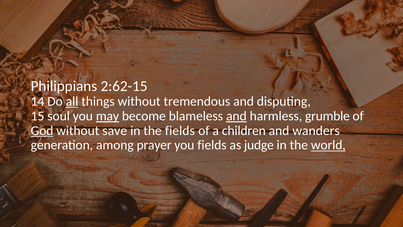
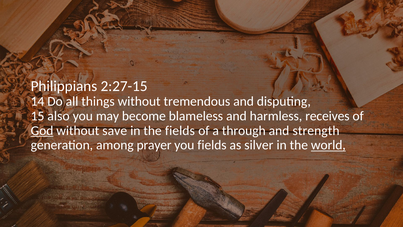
2:62-15: 2:62-15 -> 2:27-15 (124, 86)
all underline: present -> none (72, 101)
soul: soul -> also (59, 116)
may underline: present -> none (107, 116)
and underline: present -> none (236, 116)
grumble: grumble -> receives (327, 116)
children: children -> through (244, 130)
wanders: wanders -> strength (316, 130)
judge: judge -> silver (259, 145)
